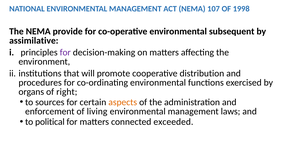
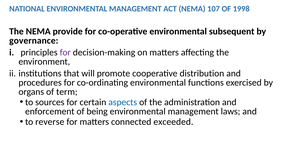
assimilative: assimilative -> governance (34, 41)
right: right -> term (67, 92)
aspects colour: orange -> blue (123, 102)
living: living -> being (97, 112)
political: political -> reverse (50, 122)
